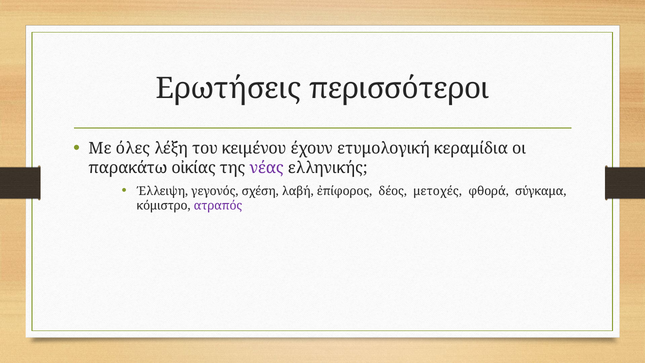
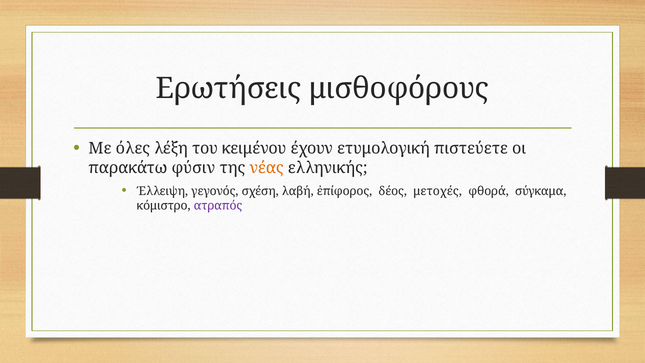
περισσότεροι: περισσότεροι -> μισθοφόρους (399, 88)
κεραμίδια: κεραμίδια -> πιστεύετε (471, 149)
οἰκίας: οἰκίας -> φύσιν (193, 168)
νέας colour: purple -> orange (267, 168)
